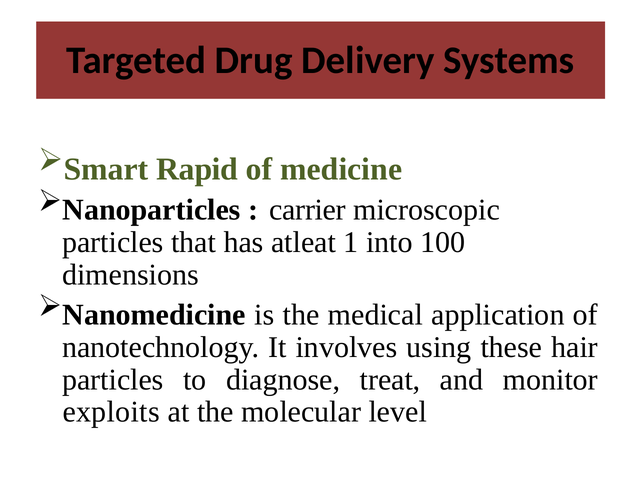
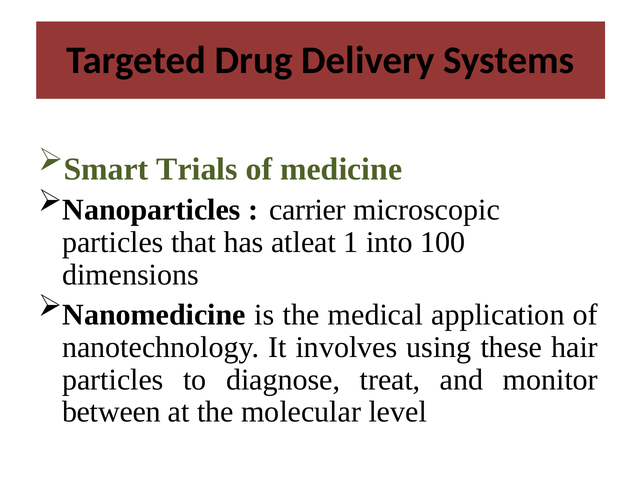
Rapid: Rapid -> Trials (197, 169)
exploits: exploits -> between (111, 412)
